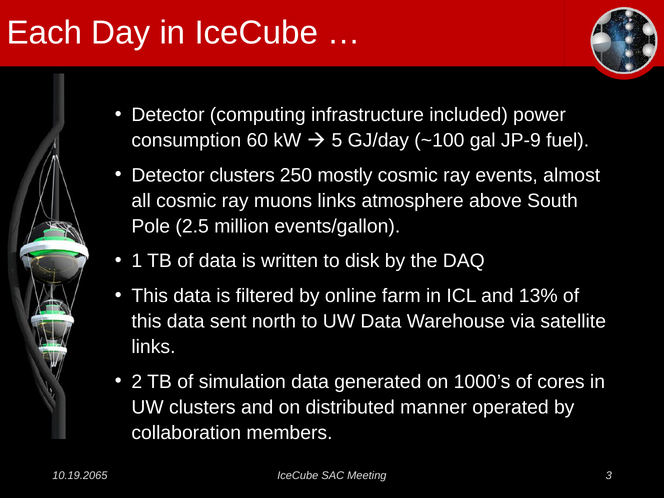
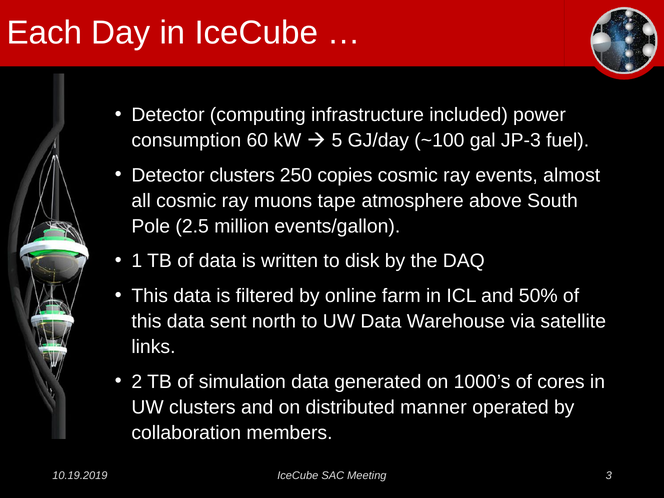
JP-9: JP-9 -> JP-3 (521, 140)
mostly: mostly -> copies (345, 175)
muons links: links -> tape (337, 201)
13%: 13% -> 50% (538, 296)
10.19.2065: 10.19.2065 -> 10.19.2019 (80, 476)
